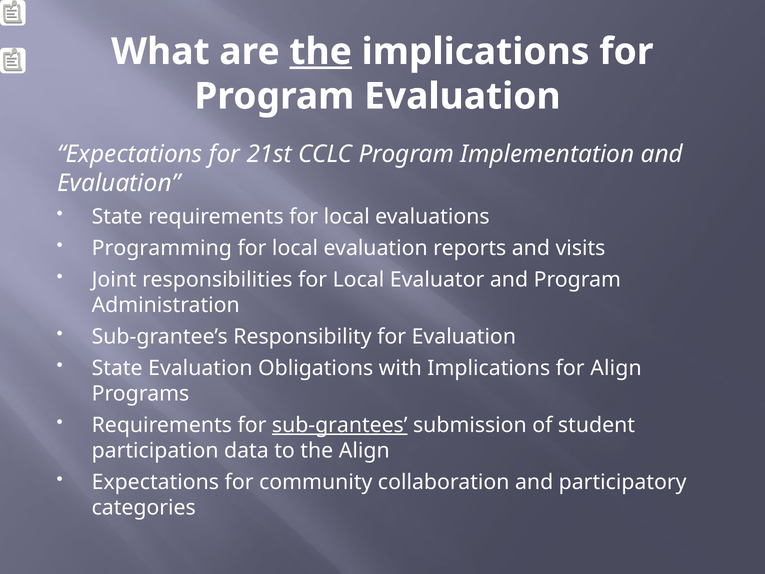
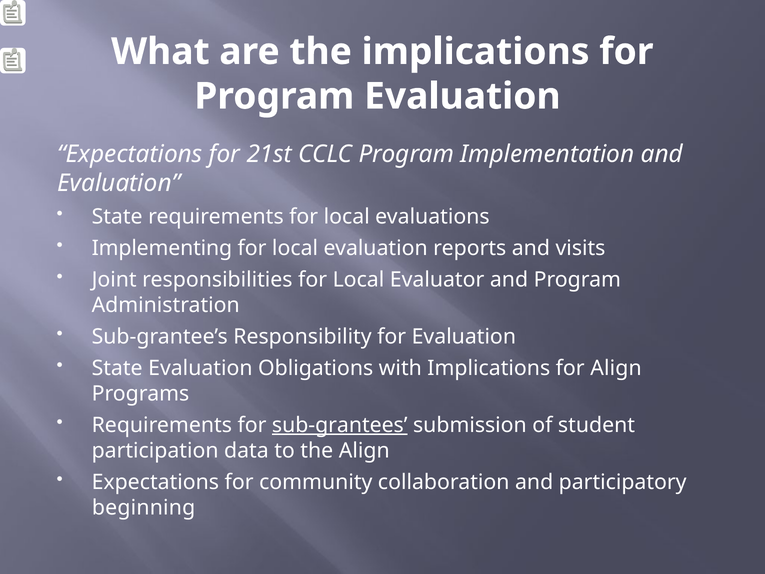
the underline: present -> none (321, 52)
Programming: Programming -> Implementing (162, 248)
categories: categories -> beginning (144, 507)
